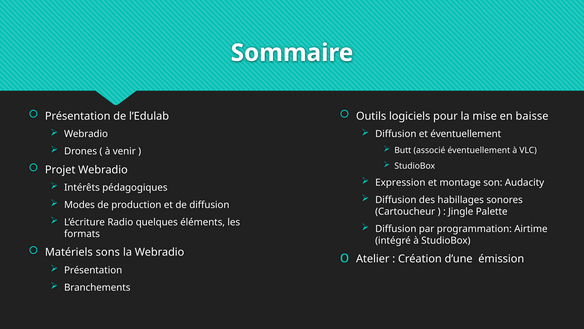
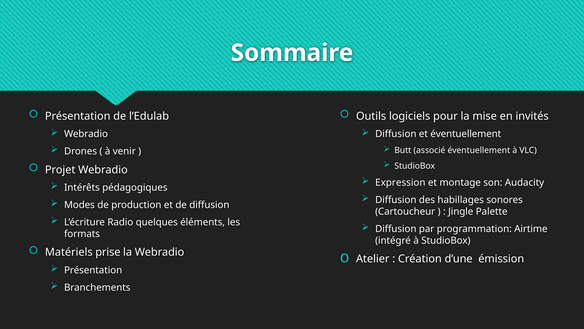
baisse: baisse -> invités (532, 116)
sons: sons -> prise (108, 252)
